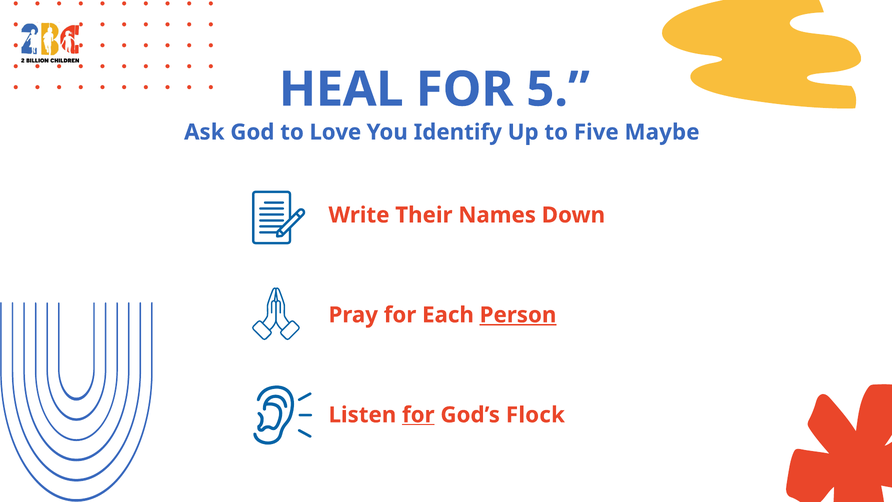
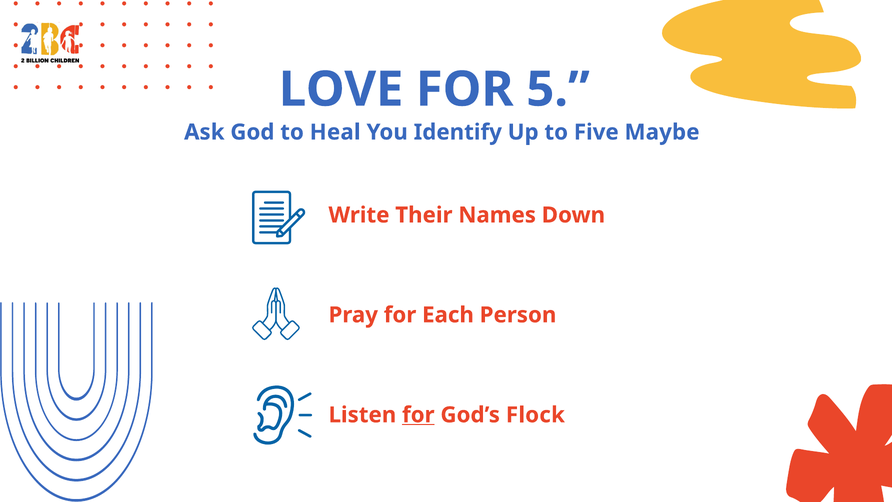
HEAL: HEAL -> LOVE (341, 89)
Love: Love -> Heal (335, 132)
Person underline: present -> none (518, 315)
